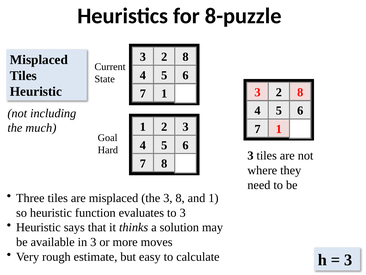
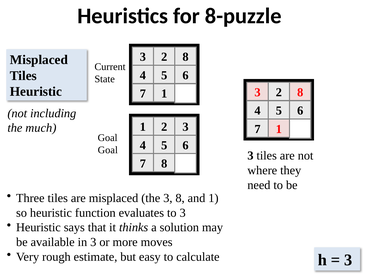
Hard: Hard -> Goal (108, 150)
